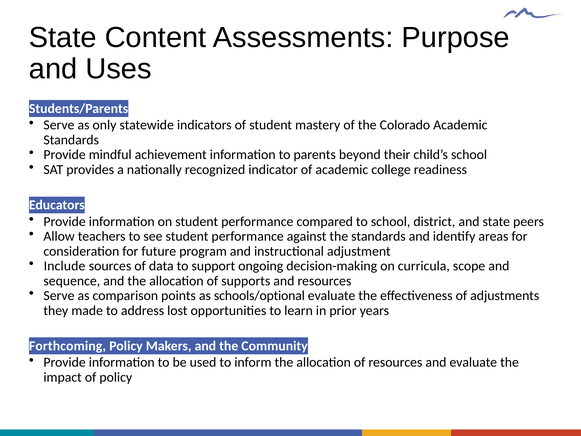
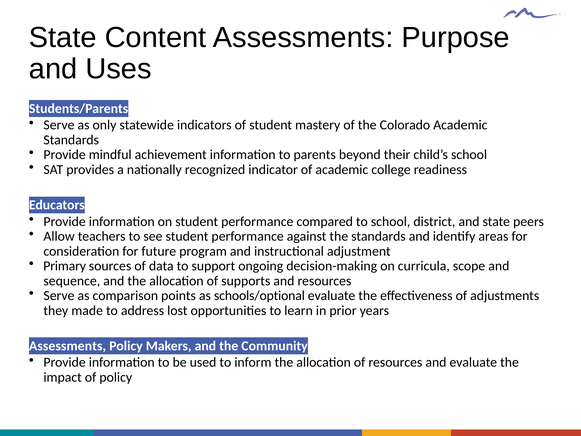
Include: Include -> Primary (65, 266)
Forthcoming: Forthcoming -> Assessments (68, 346)
